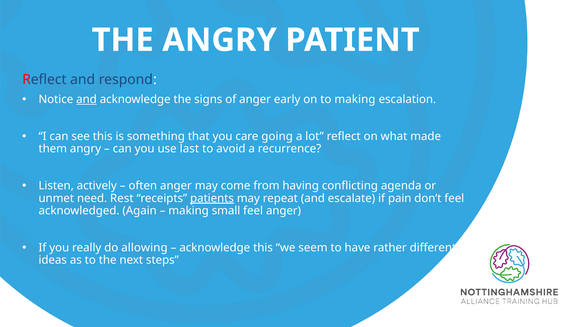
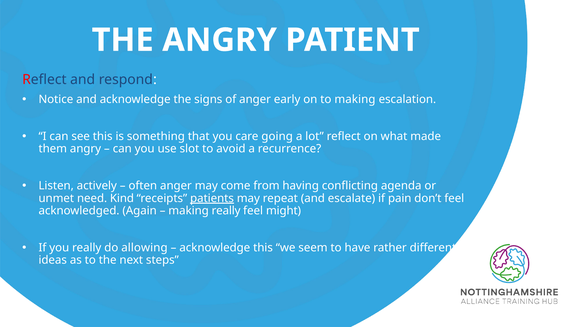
and underline: present -> none (86, 99)
last: last -> slot (189, 149)
Rest: Rest -> Kind (122, 198)
making small: small -> really (226, 211)
feel anger: anger -> might (284, 211)
